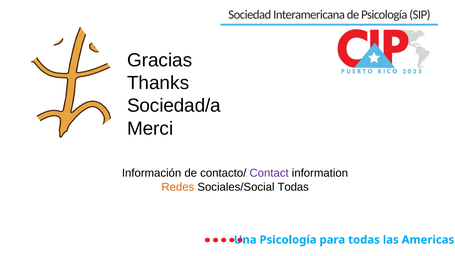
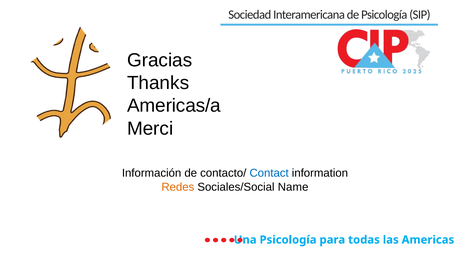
Sociedad/a: Sociedad/a -> Americas/a (174, 106)
Contact colour: purple -> blue (269, 173)
Sociales/Social Todas: Todas -> Name (293, 187)
